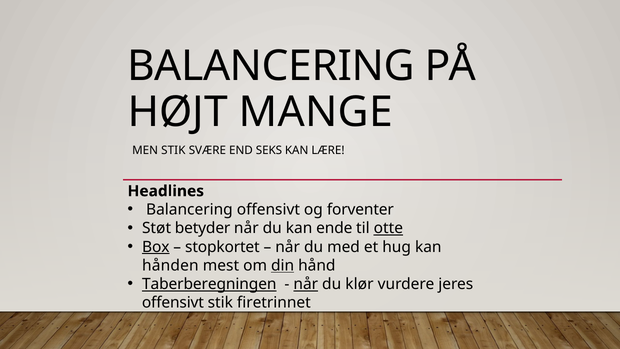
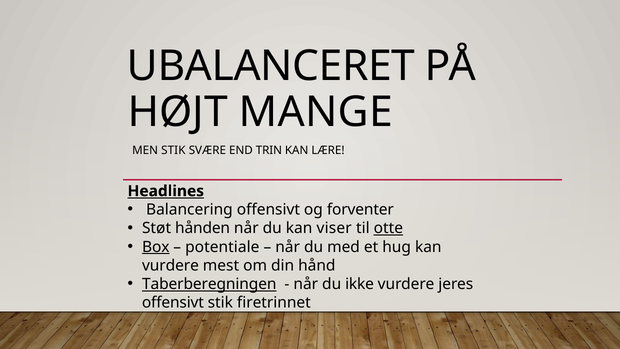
BALANCERING: BALANCERING -> UBALANCERET (271, 66)
SEKS: SEKS -> TRIN (269, 150)
Headlines underline: none -> present (166, 191)
betyder: betyder -> hånden (203, 228)
ende: ende -> viser (334, 228)
stopkortet: stopkortet -> potentiale (222, 247)
hånden: hånden -> vurdere (170, 265)
din underline: present -> none (283, 265)
når underline: present -> none (306, 284)
klør: klør -> ikke (360, 284)
